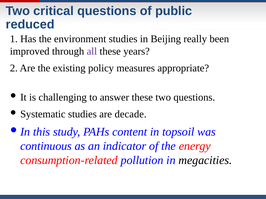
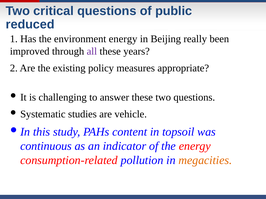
environment studies: studies -> energy (123, 39)
decade: decade -> vehicle (131, 114)
megacities colour: black -> orange (205, 161)
